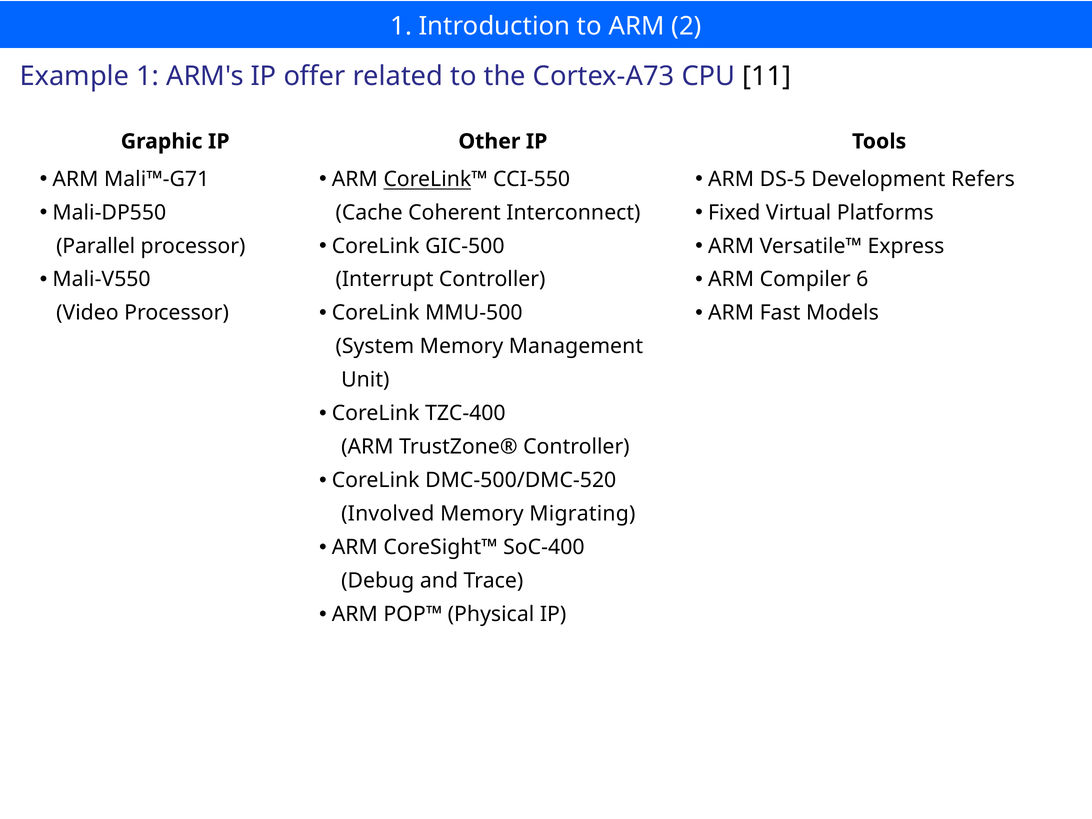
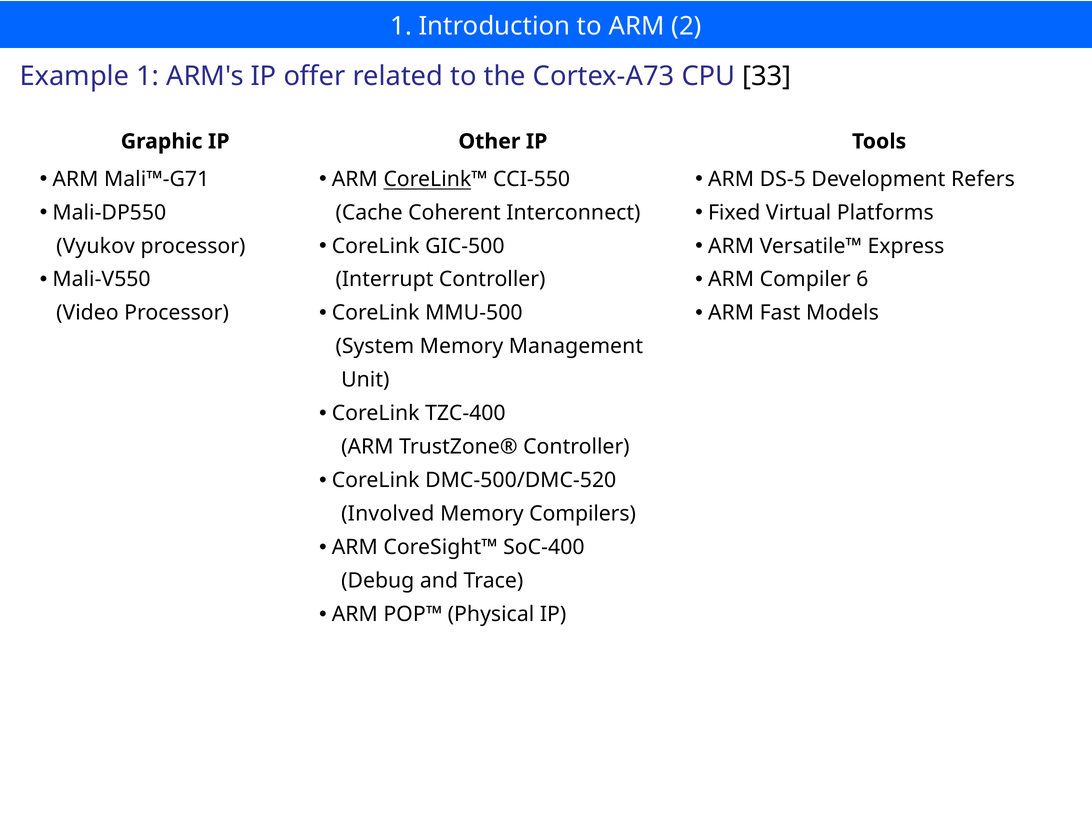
11: 11 -> 33 (767, 76)
Parallel: Parallel -> Vyukov (96, 246)
Migrating: Migrating -> Compilers (583, 514)
